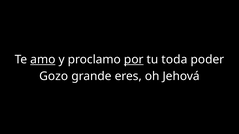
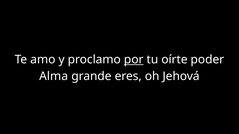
amo underline: present -> none (43, 60)
toda: toda -> oírte (174, 60)
Gozo: Gozo -> Alma (54, 76)
